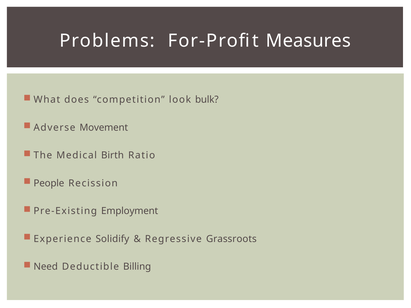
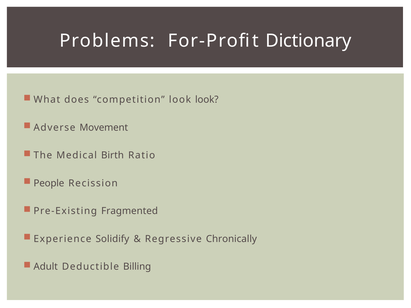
Measures: Measures -> Dictionary (309, 41)
look bulk: bulk -> look (207, 100)
Employment: Employment -> Fragmented (130, 211)
Grassroots: Grassroots -> Chronically (231, 239)
Need: Need -> Adult (46, 267)
